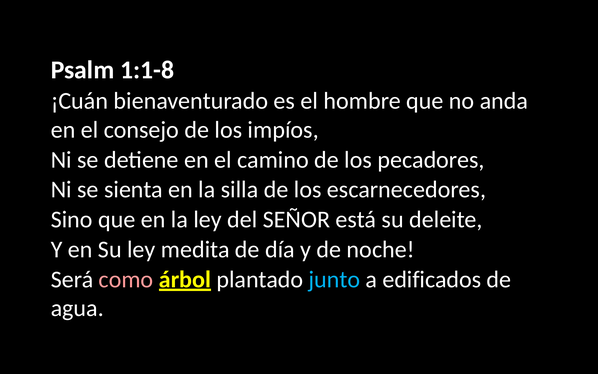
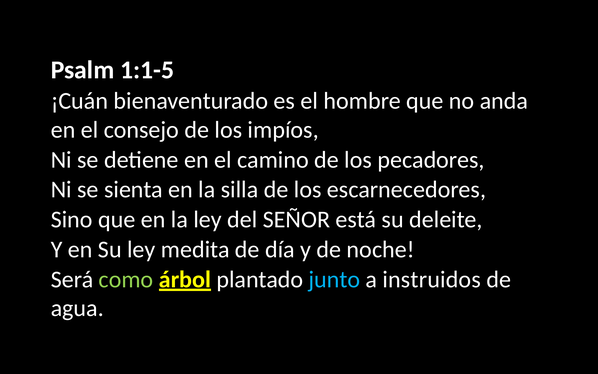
1:1-8: 1:1-8 -> 1:1-5 (147, 70)
como colour: pink -> light green (126, 279)
edificados: edificados -> instruidos (432, 279)
